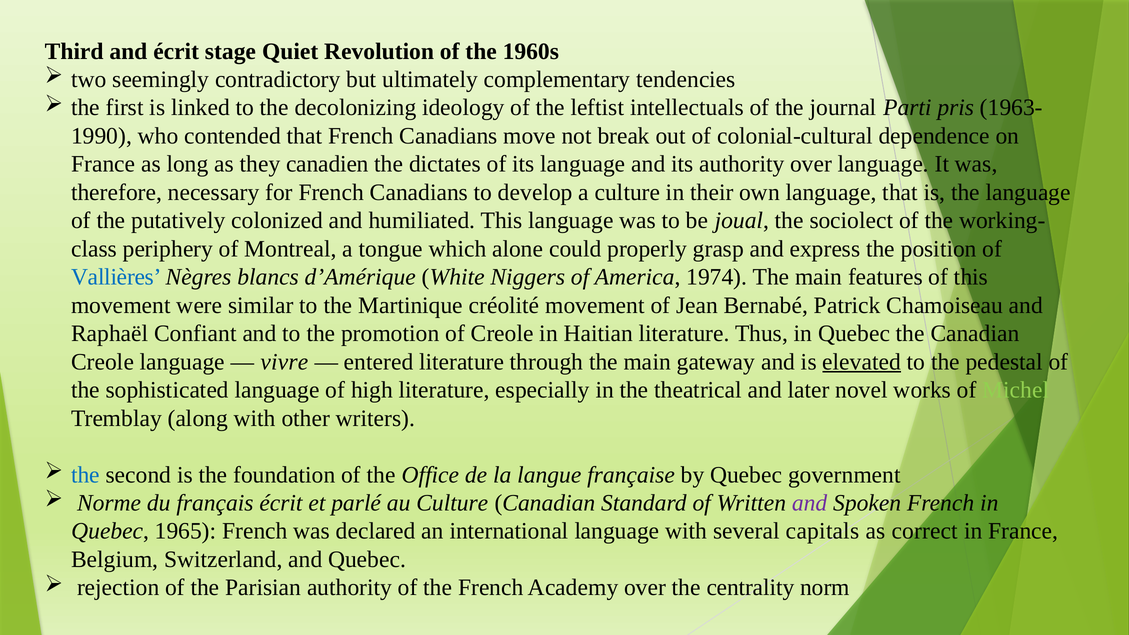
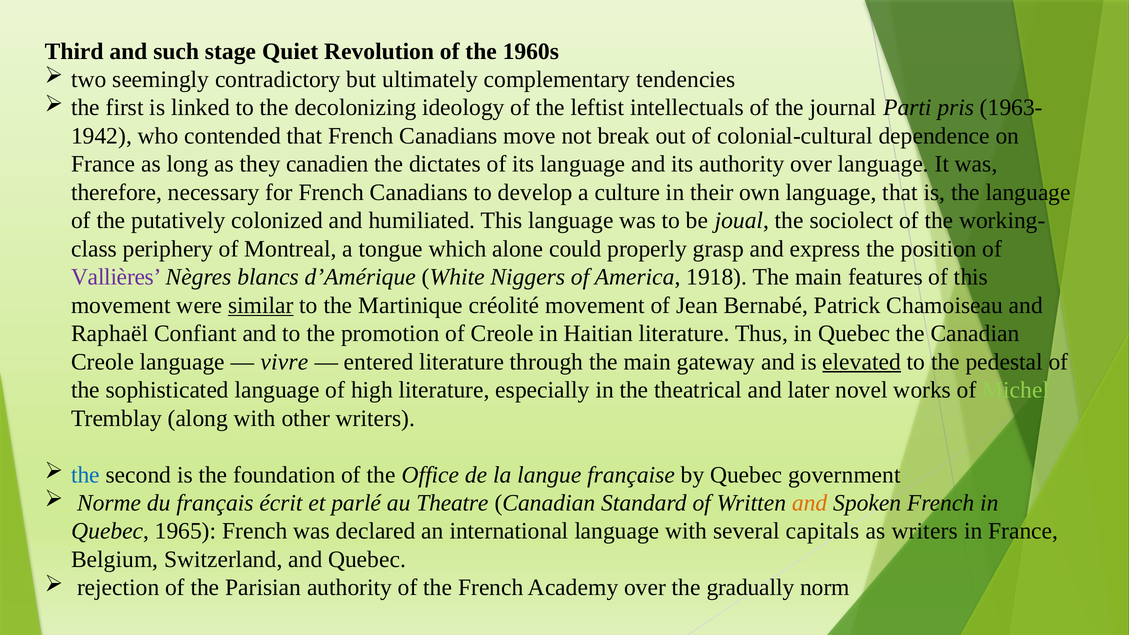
and écrit: écrit -> such (176, 51)
1990: 1990 -> 1942 (102, 136)
Vallières colour: blue -> purple (116, 277)
1974: 1974 -> 1918 (717, 277)
similar underline: none -> present (261, 305)
au Culture: Culture -> Theatre (452, 503)
and colour: purple -> orange (810, 503)
as correct: correct -> writers (925, 531)
centrality: centrality -> gradually (750, 588)
